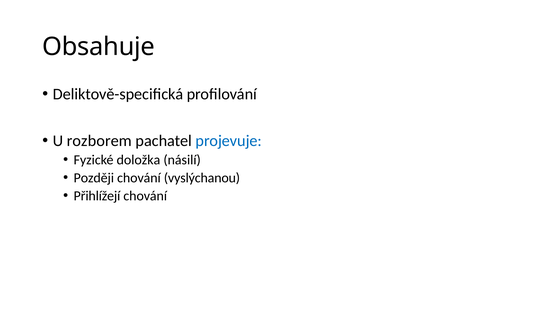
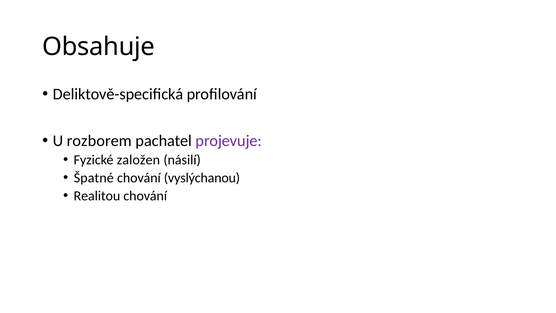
projevuje colour: blue -> purple (229, 141)
doložka: doložka -> založen (138, 160)
Později: Později -> Špatné (94, 178)
Přihlížejí: Přihlížejí -> Realitou (97, 196)
